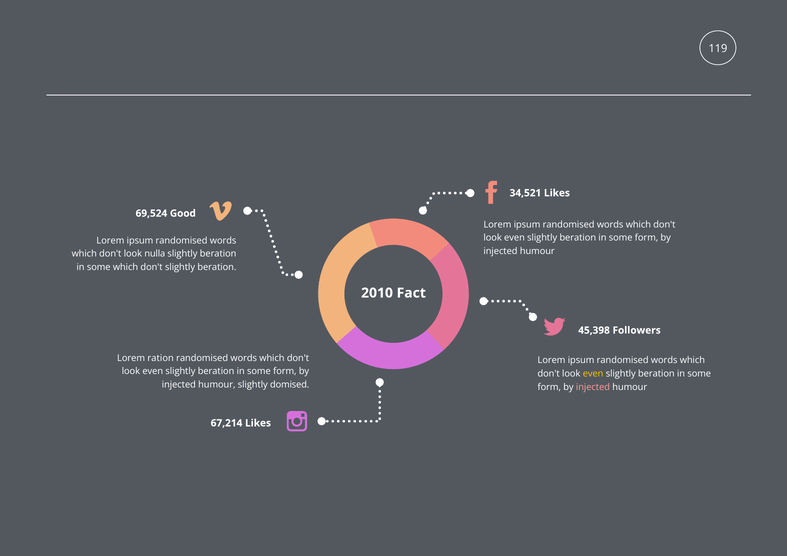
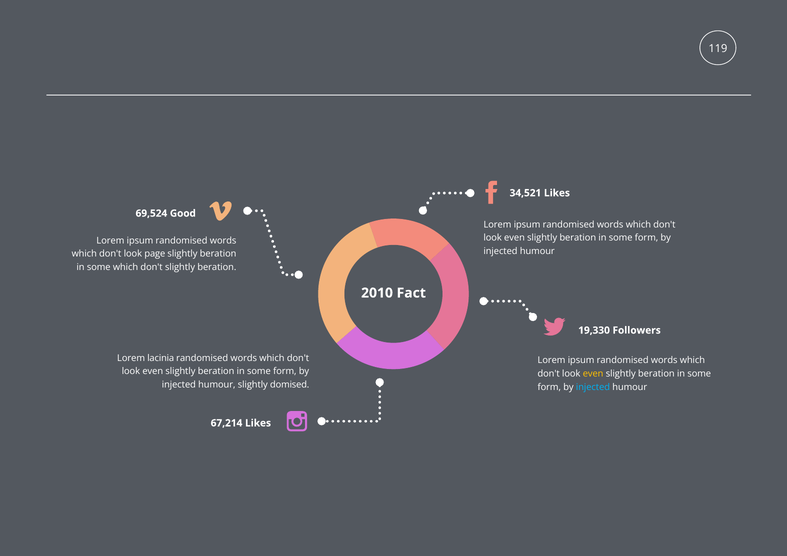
nulla: nulla -> page (155, 254)
45,398: 45,398 -> 19,330 (594, 331)
ration: ration -> lacinia (161, 358)
injected colour: pink -> light blue (593, 387)
